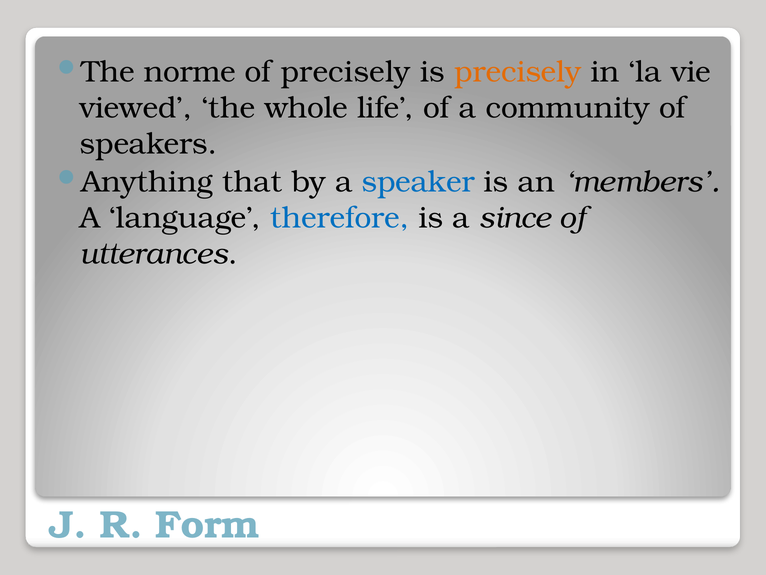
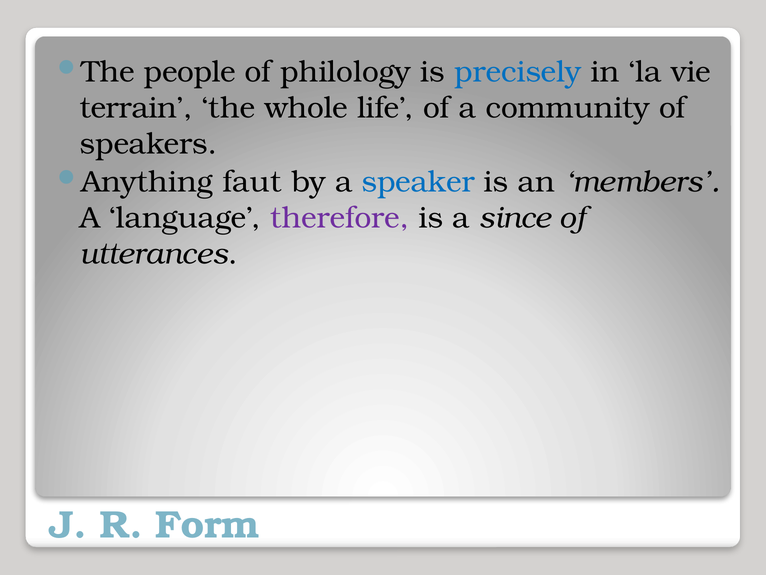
norme: norme -> people (190, 72)
of precisely: precisely -> philology (346, 72)
precisely colour: orange -> blue (518, 72)
viewed: viewed -> terrain (136, 108)
that: that -> faut (252, 182)
therefore colour: blue -> purple (340, 218)
